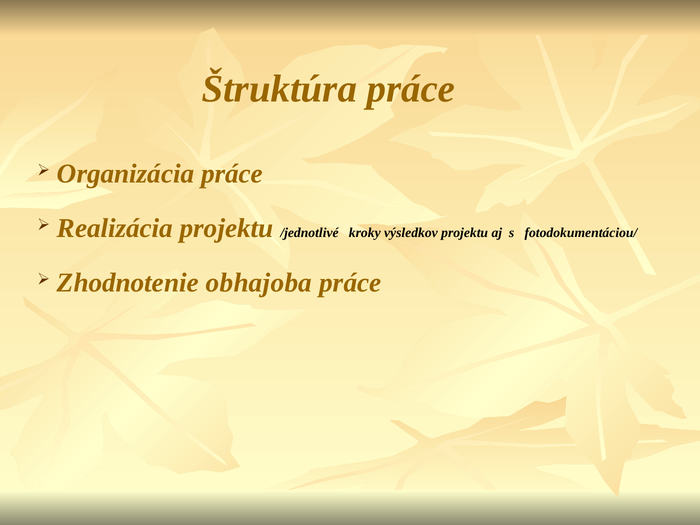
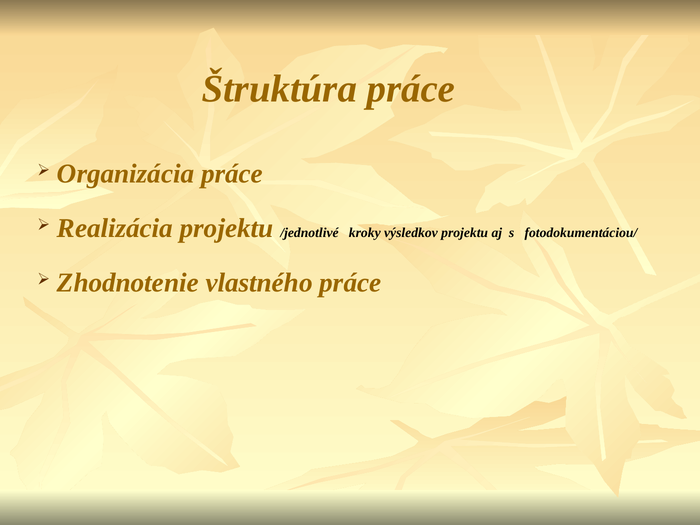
obhajoba: obhajoba -> vlastného (259, 283)
